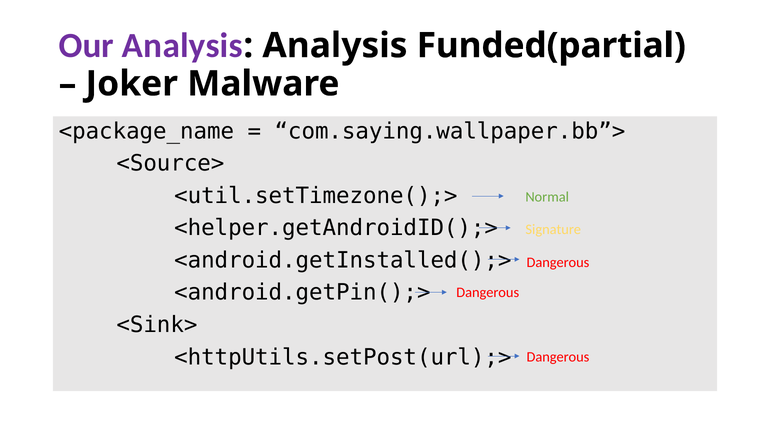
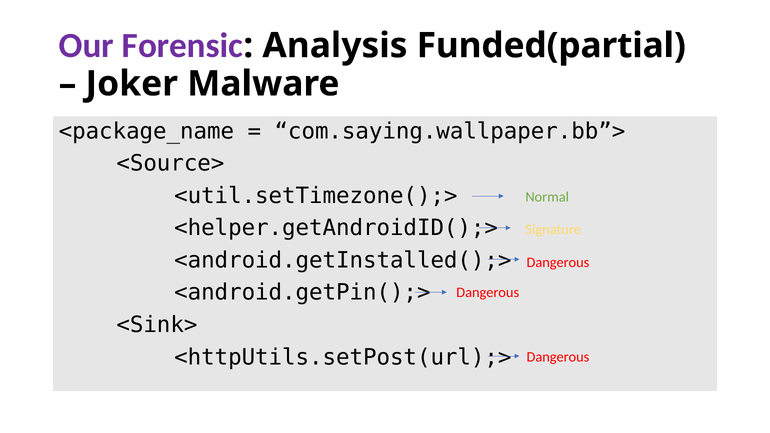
Our Analysis: Analysis -> Forensic (182, 46)
